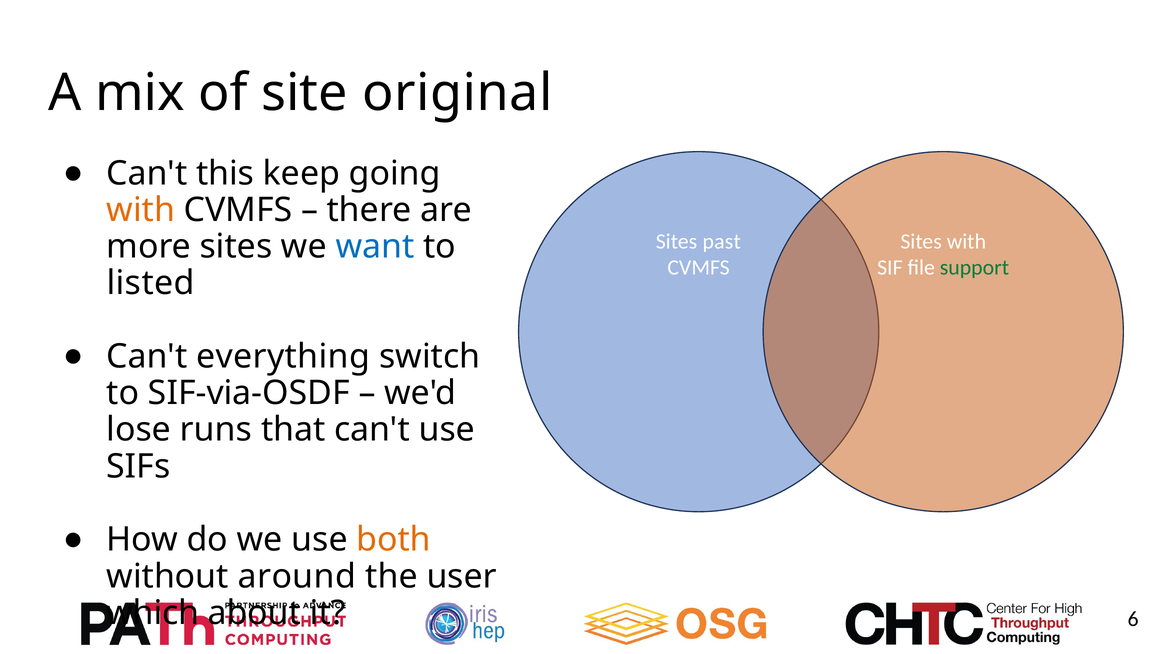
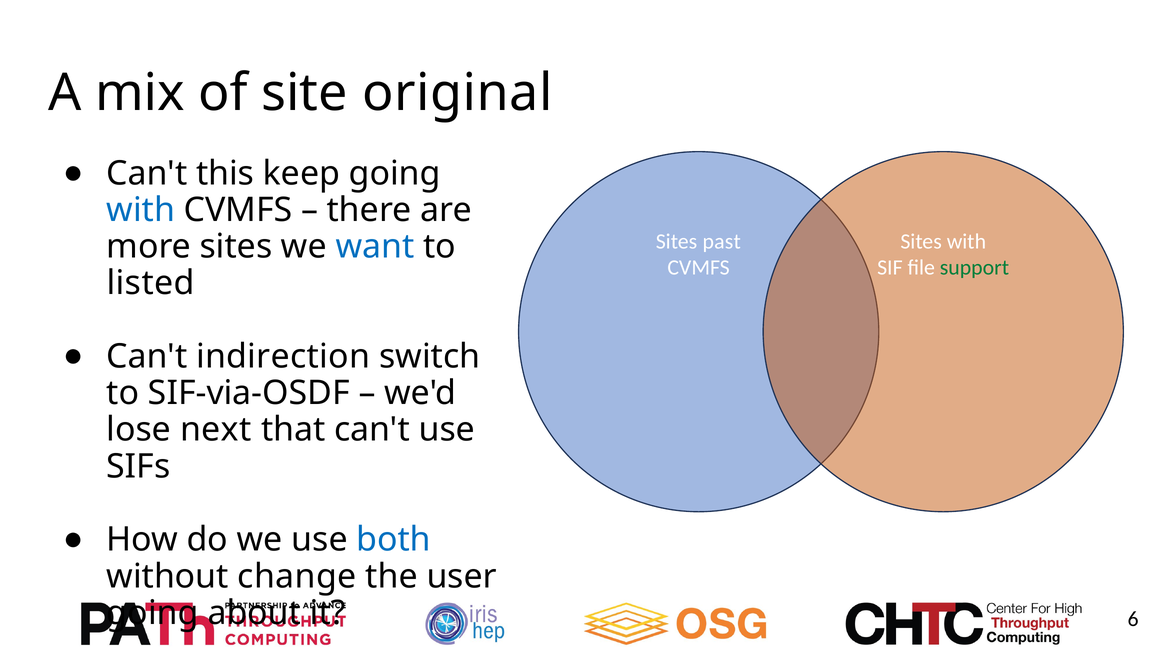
with colour: orange -> blue (141, 210)
everything: everything -> indirection (283, 357)
runs: runs -> next (216, 430)
both colour: orange -> blue (394, 540)
around: around -> change (297, 576)
which: which -> going (153, 613)
